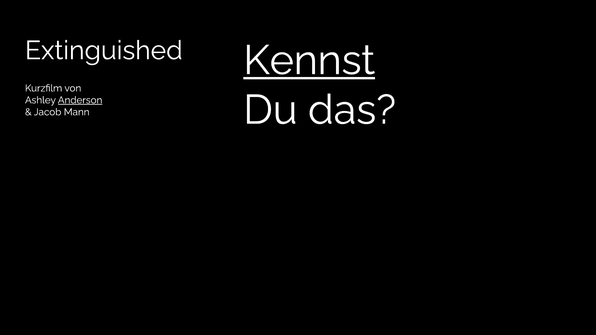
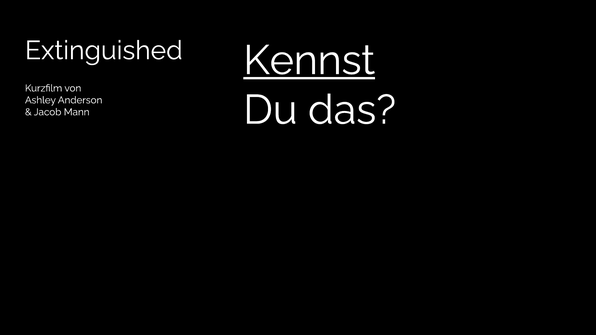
Anderson underline: present -> none (80, 100)
